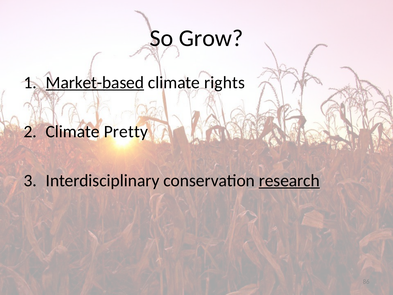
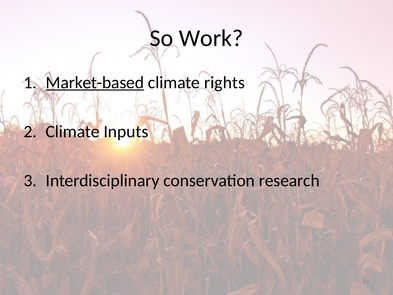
Grow: Grow -> Work (211, 38)
Pretty: Pretty -> Inputs (126, 131)
research underline: present -> none (289, 180)
